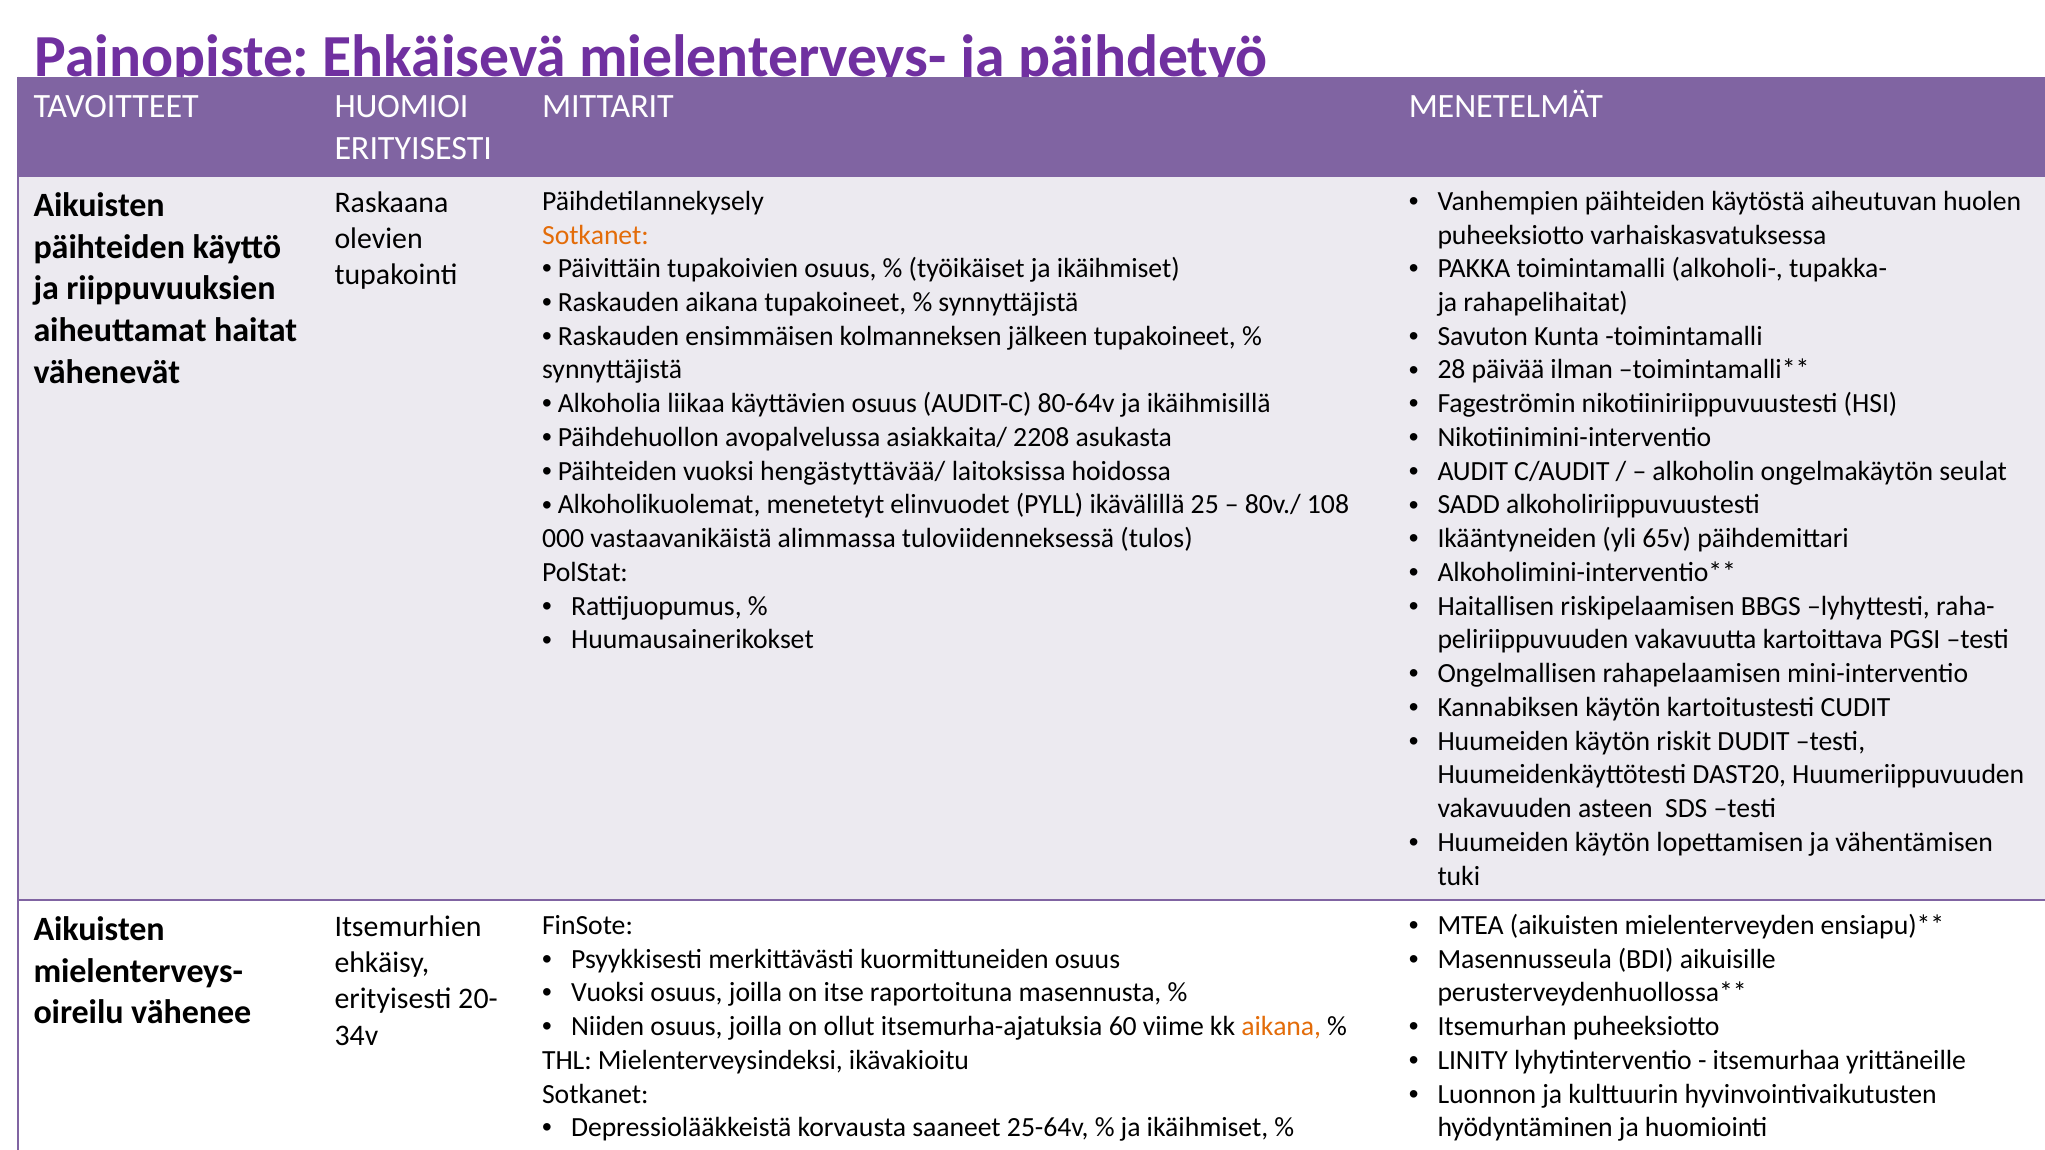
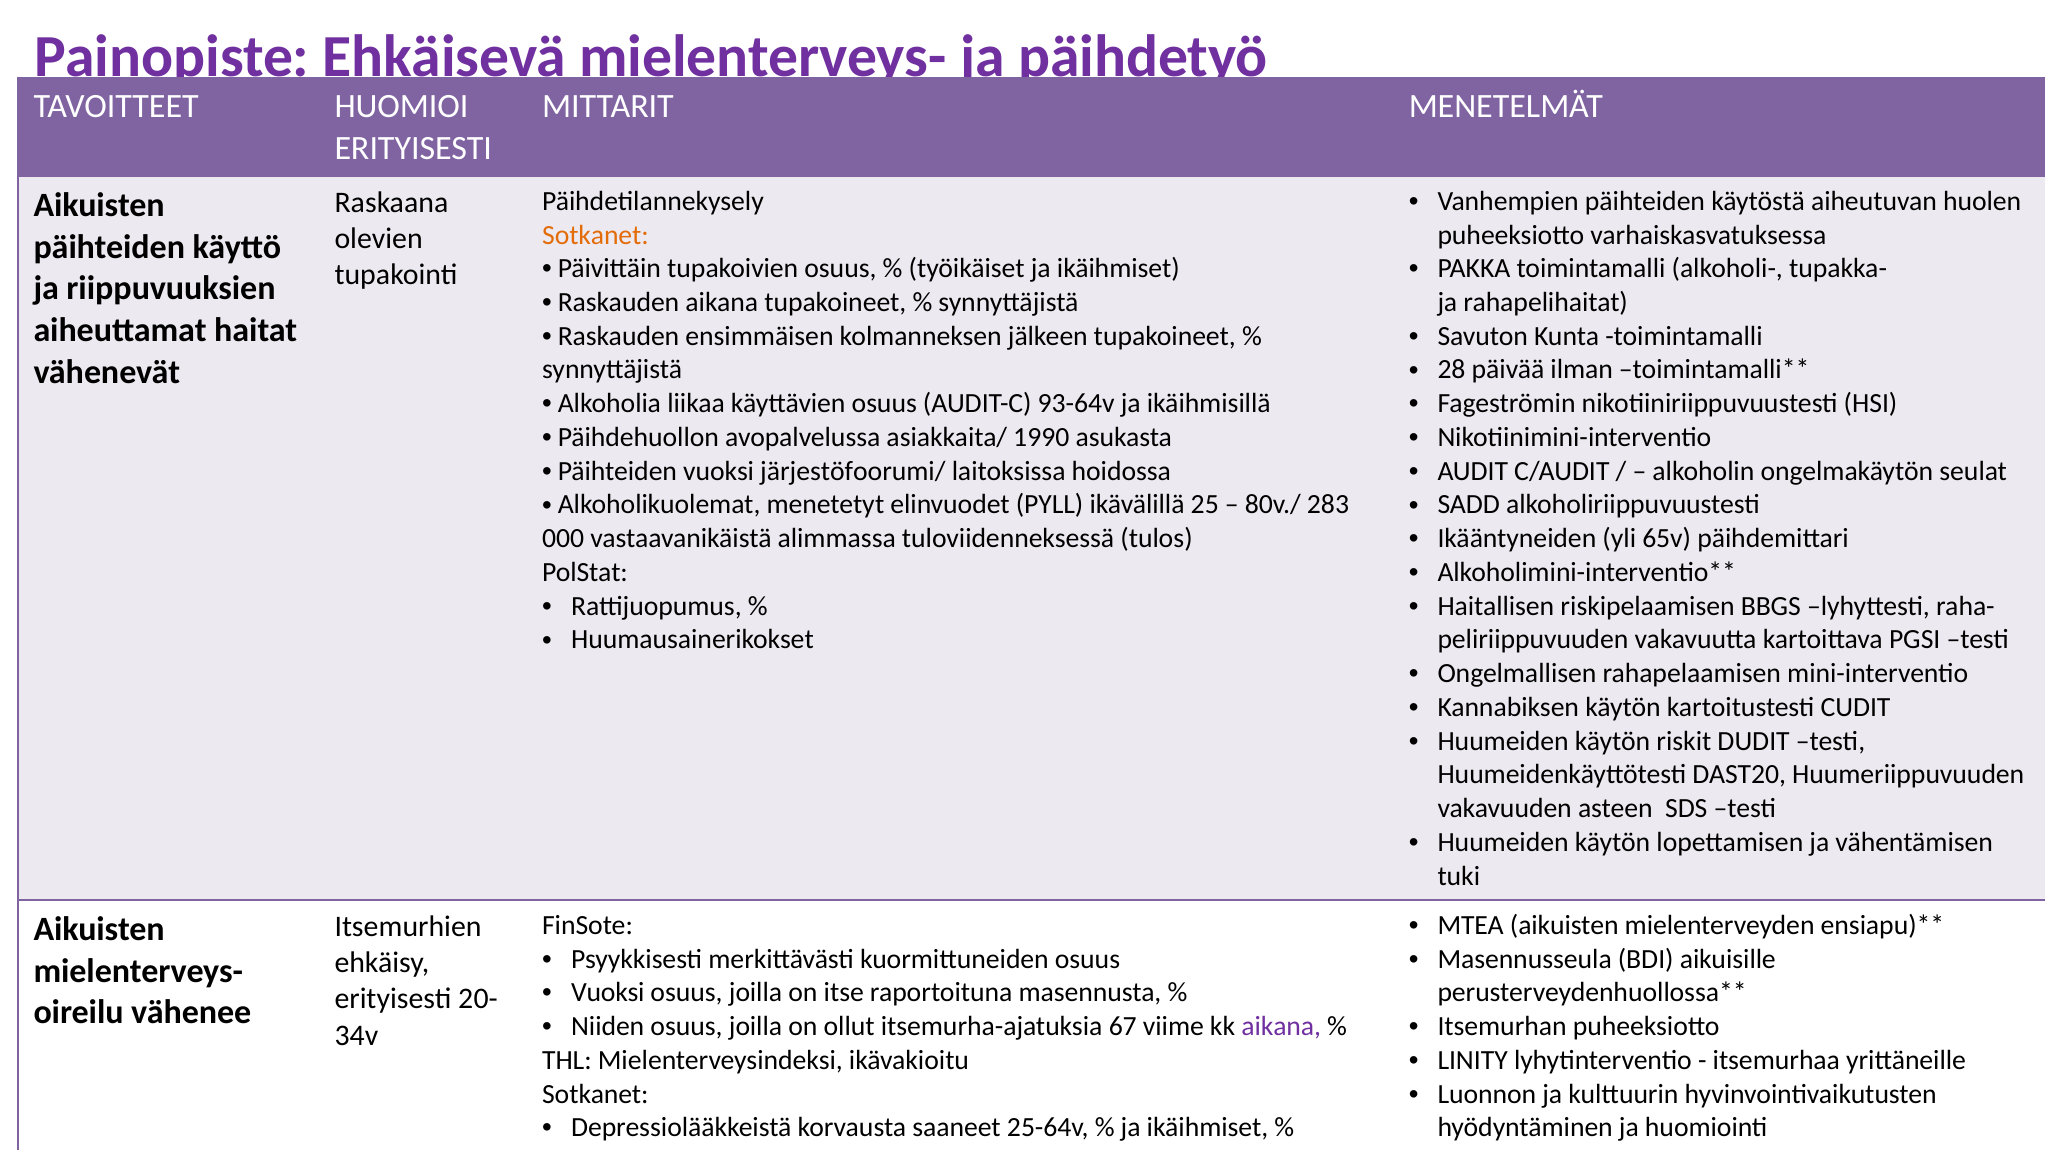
80-64v: 80-64v -> 93-64v (1076, 404)
2208: 2208 -> 1990 (1041, 437)
hengästyttävää/: hengästyttävää/ -> järjestöfoorumi/ (853, 471)
108: 108 -> 283 (1328, 505)
60: 60 -> 67 (1123, 1027)
aikana colour: orange -> purple (1281, 1027)
